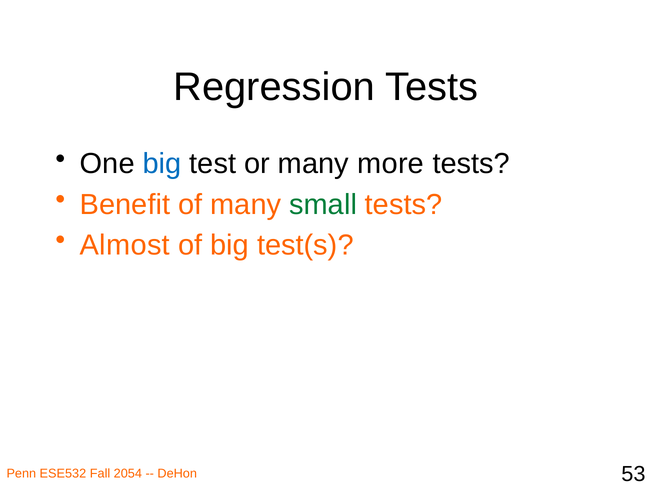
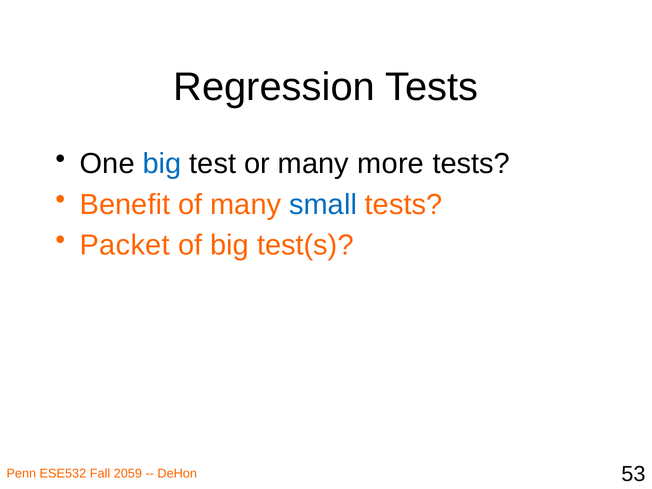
small colour: green -> blue (323, 205)
Almost: Almost -> Packet (125, 245)
2054: 2054 -> 2059 (128, 474)
